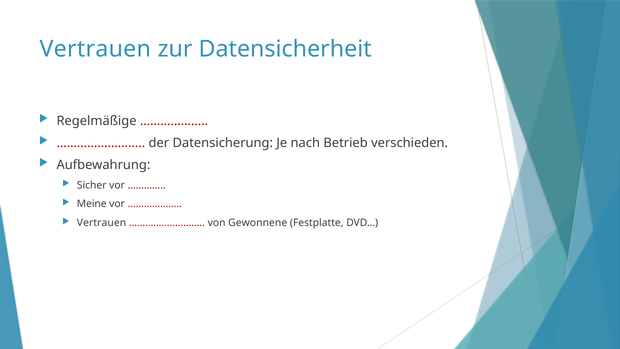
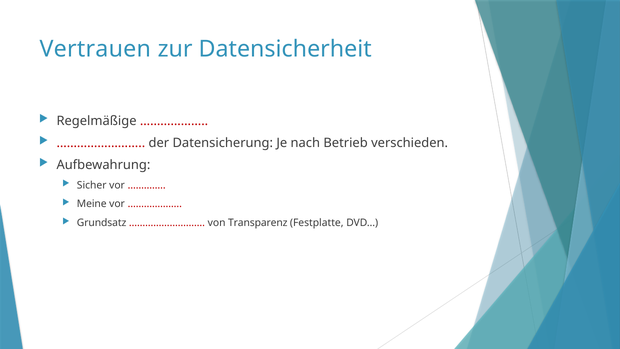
Vertrauen: Vertrauen -> Grundsatz (102, 223)
Gewonnene: Gewonnene -> Transparenz (258, 223)
